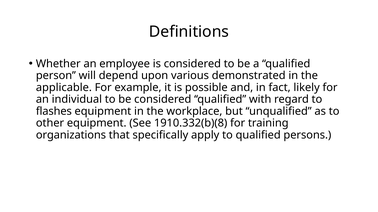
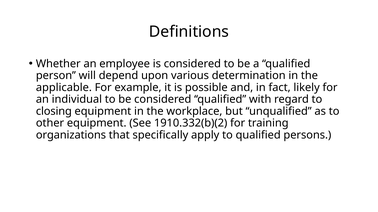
demonstrated: demonstrated -> determination (249, 76)
flashes: flashes -> closing (54, 112)
1910.332(b)(8: 1910.332(b)(8 -> 1910.332(b)(2 (191, 123)
